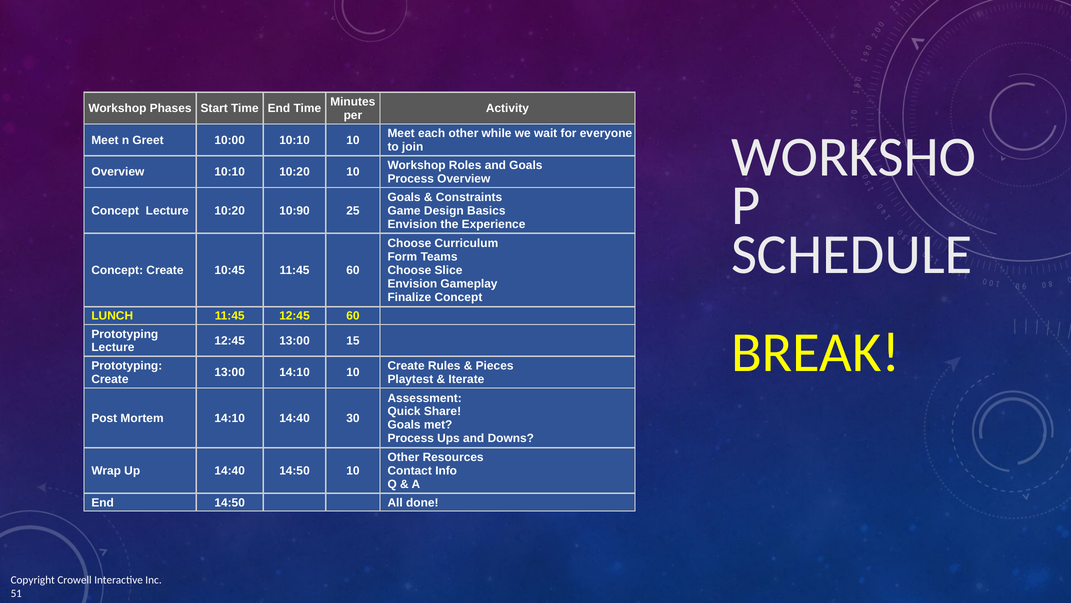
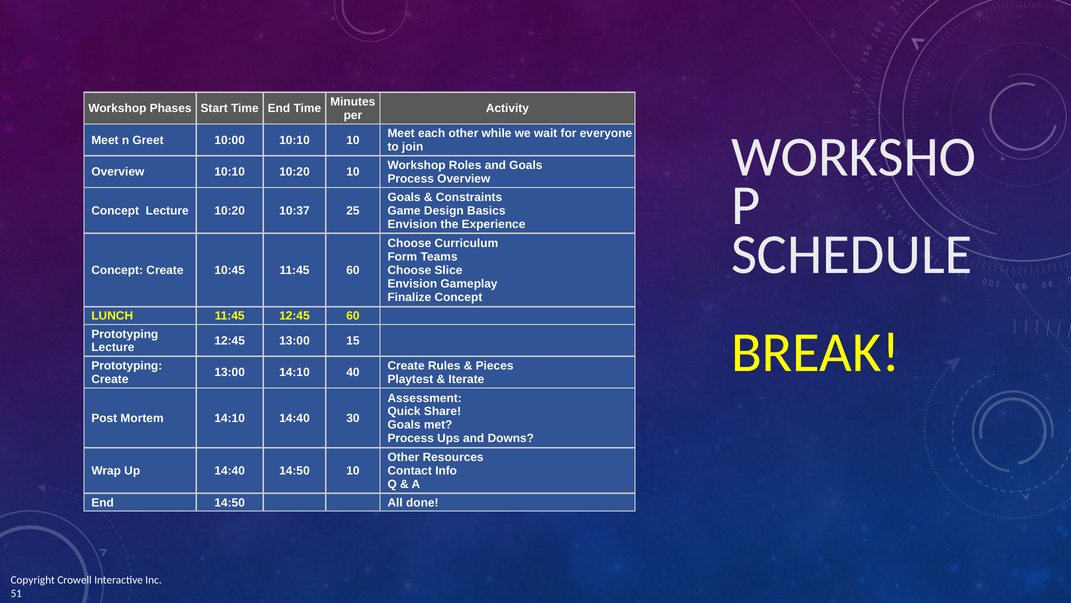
10:90: 10:90 -> 10:37 (294, 211)
14:10 10: 10 -> 40 (353, 372)
